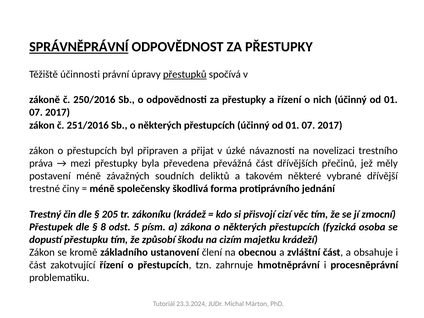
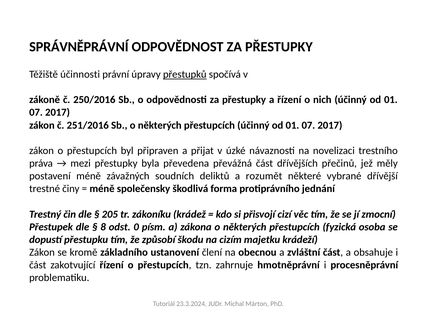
SPRÁVNĚPRÁVNÍ underline: present -> none (79, 47)
takovém: takovém -> rozumět (264, 176)
5: 5 -> 0 (136, 227)
